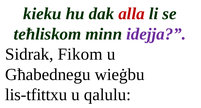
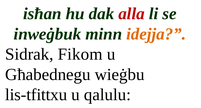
kieku: kieku -> isħan (42, 14)
teħliskom: teħliskom -> inweġbuk (47, 34)
idejja colour: purple -> orange (156, 34)
